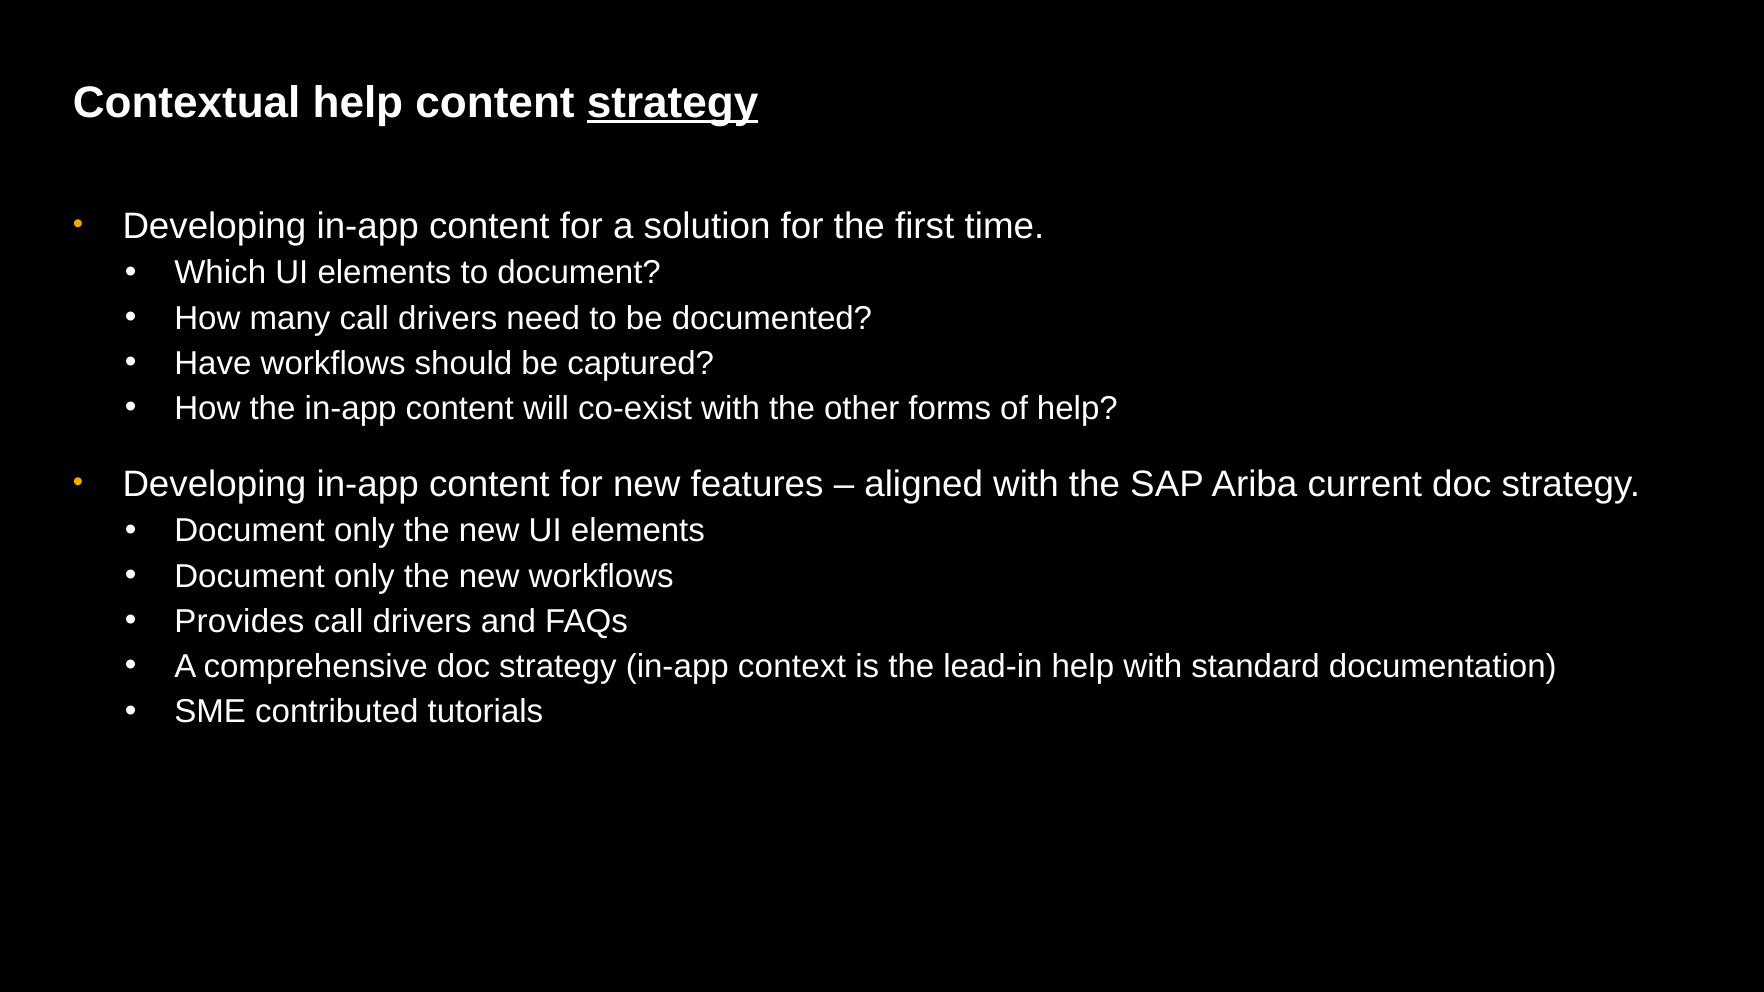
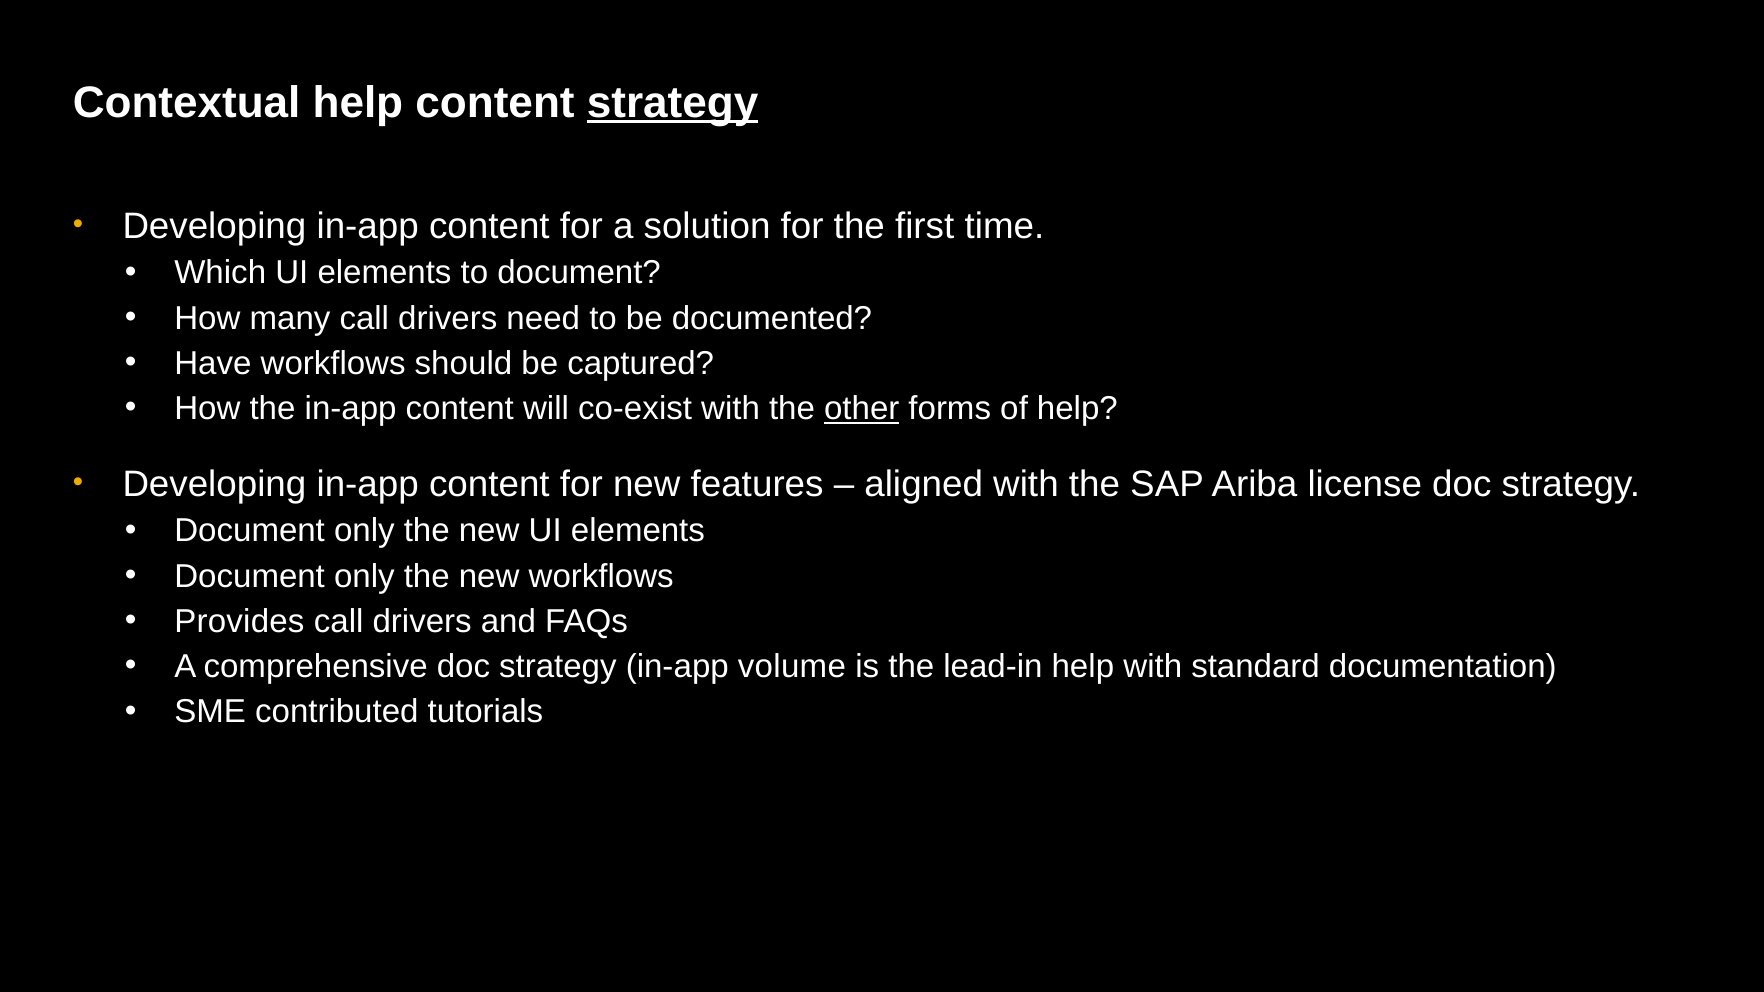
other underline: none -> present (862, 409)
current: current -> license (1365, 484)
context: context -> volume (792, 667)
